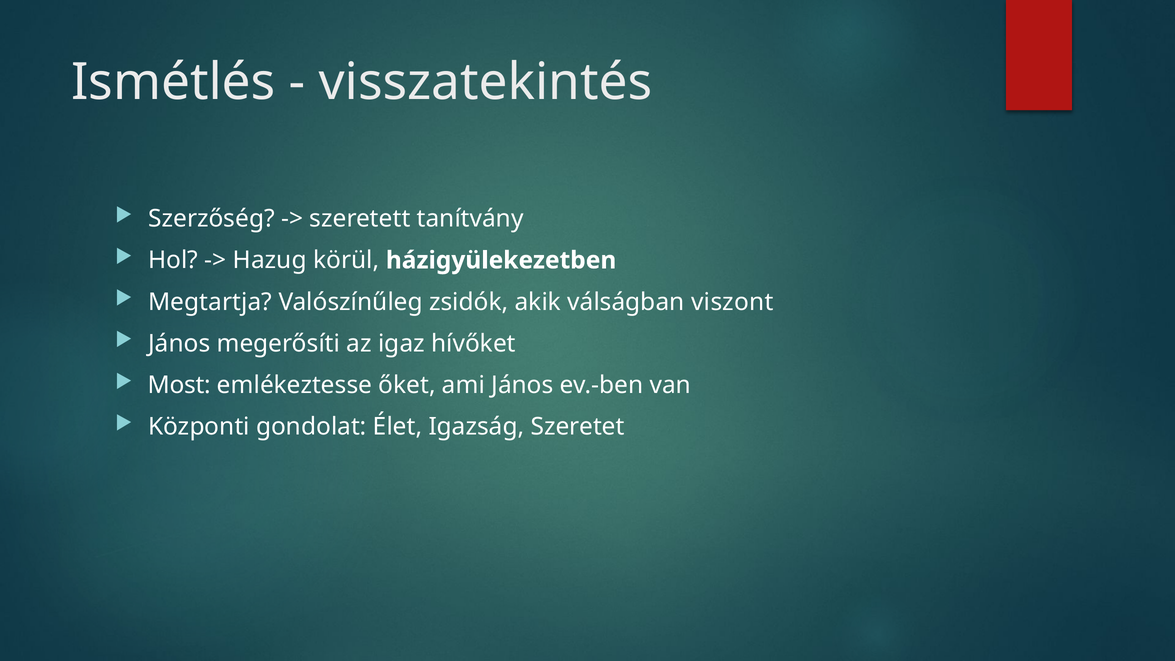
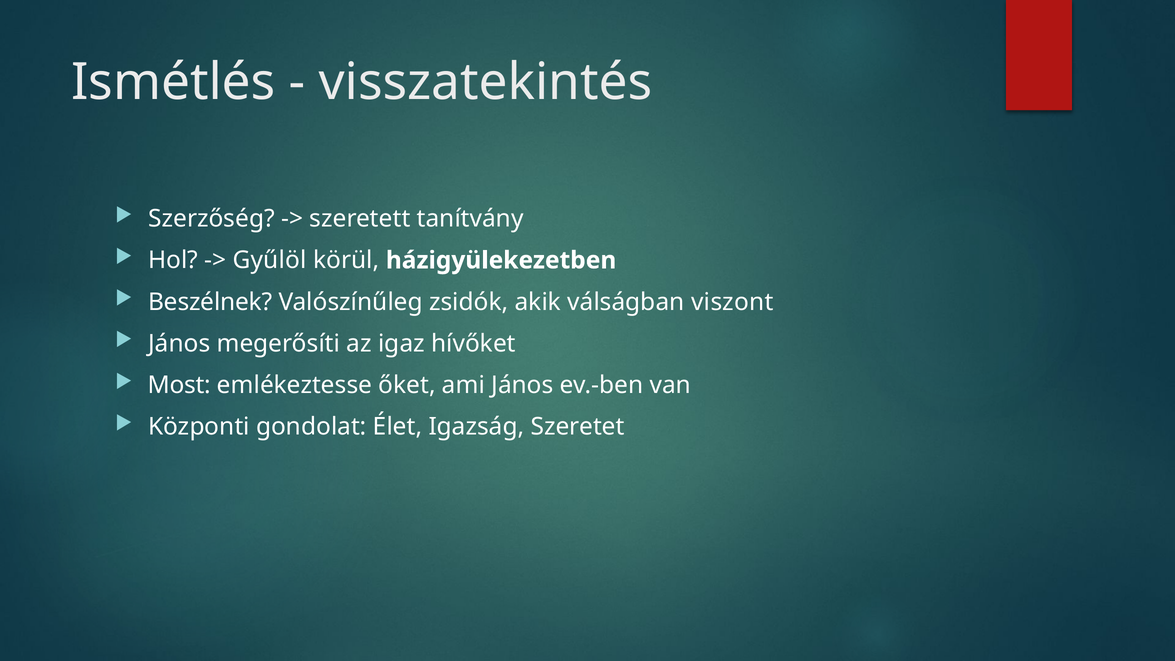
Hazug: Hazug -> Gyűlöl (270, 260)
Megtartja: Megtartja -> Beszélnek (210, 302)
